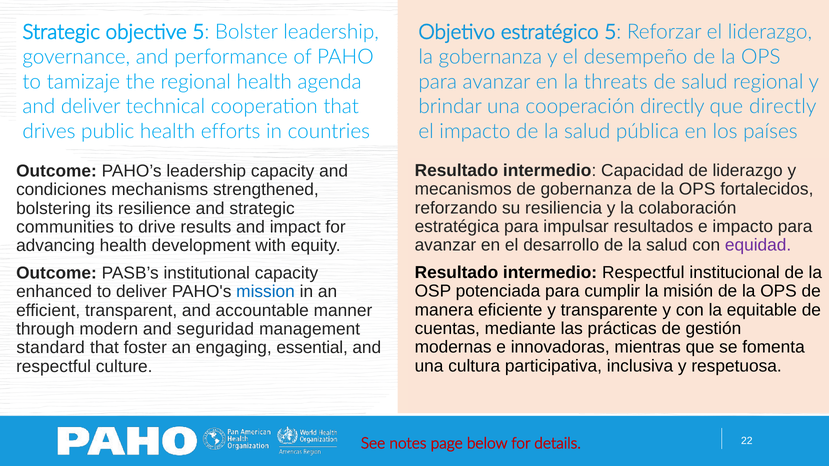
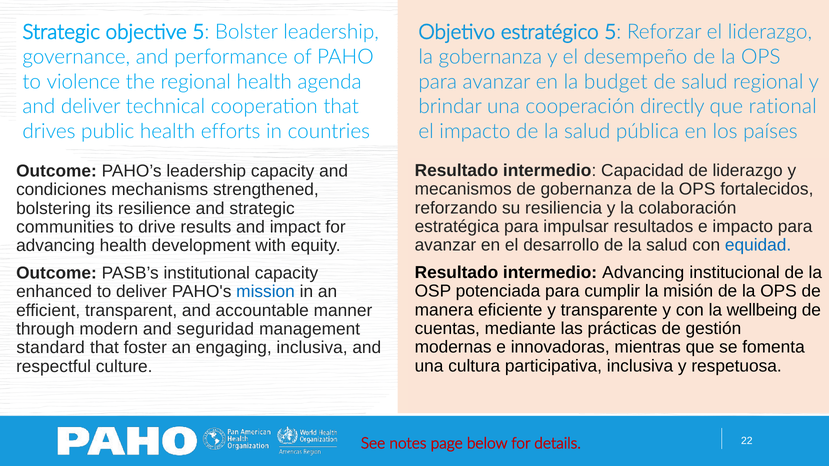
tamizaje: tamizaje -> violence (83, 82)
threats: threats -> budget (616, 82)
que directly: directly -> rational (783, 107)
equidad colour: purple -> blue (758, 245)
intermedio Respectful: Respectful -> Advancing (643, 273)
equitable: equitable -> wellbeing (762, 310)
engaging essential: essential -> inclusiva (312, 348)
